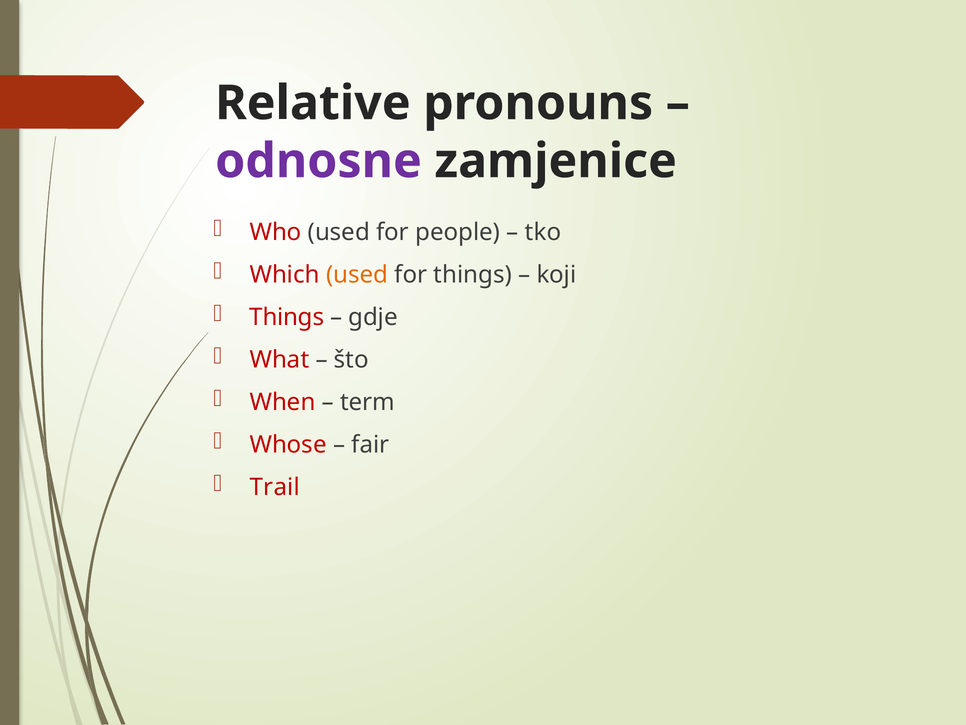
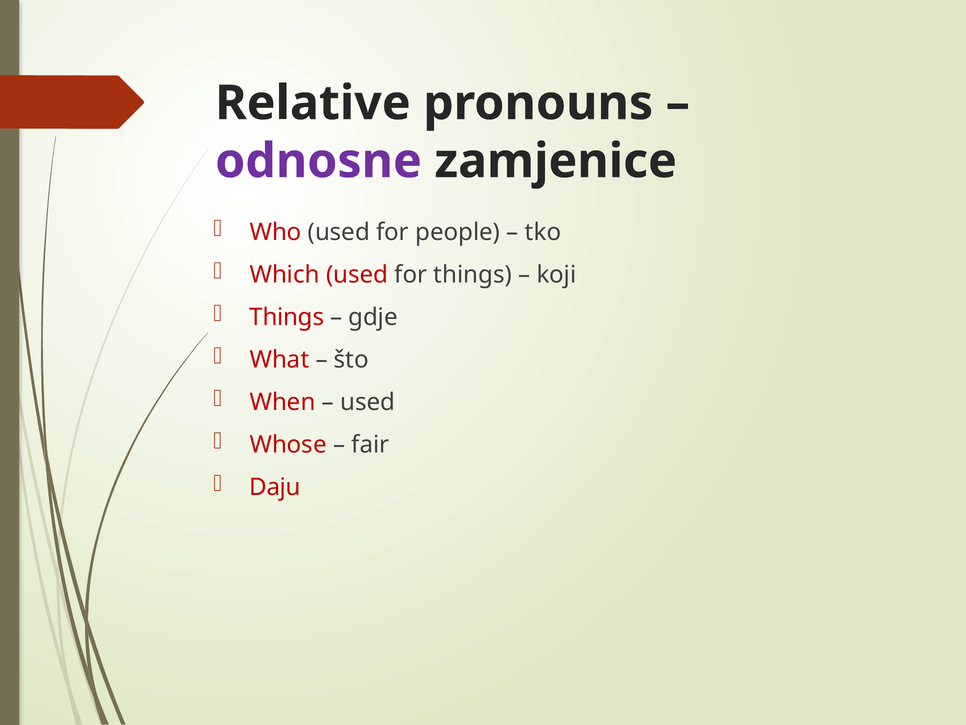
used colour: orange -> red (357, 275)
term: term -> used (368, 402)
Trail: Trail -> Daju (275, 487)
